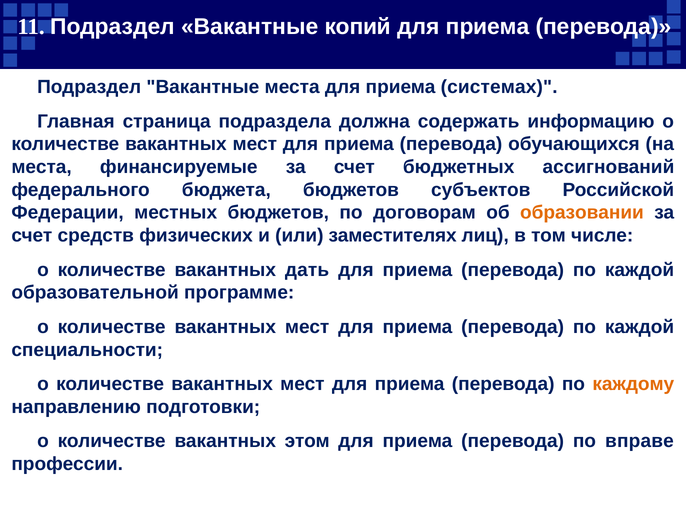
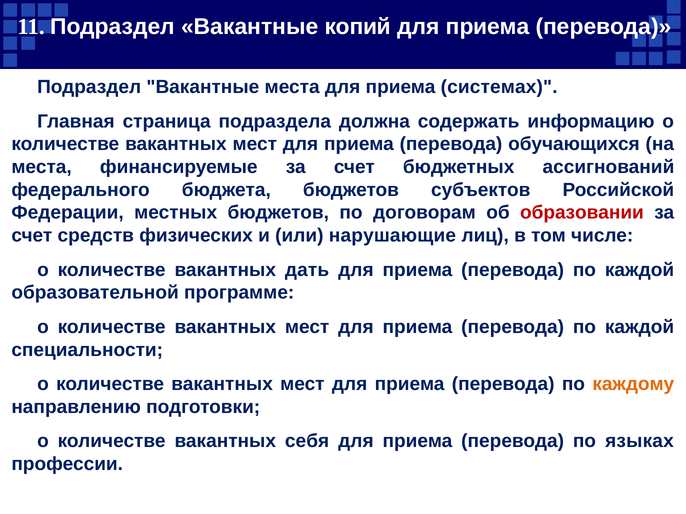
образовании colour: orange -> red (582, 213)
заместителях: заместителях -> нарушающие (392, 236)
этом: этом -> себя (307, 442)
вправе: вправе -> языках (639, 442)
